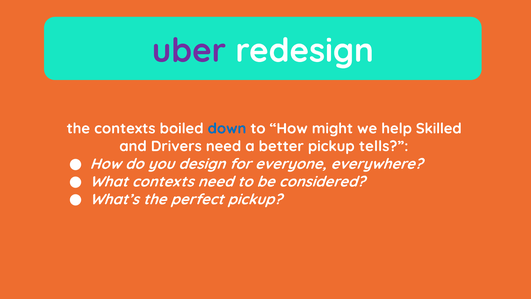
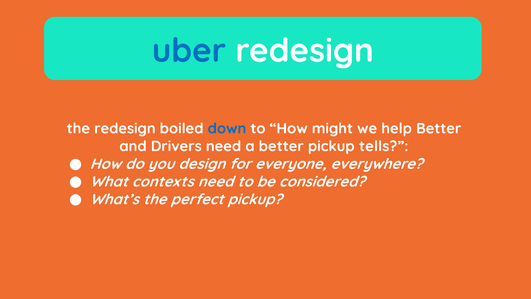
uber colour: purple -> blue (189, 51)
the contexts: contexts -> redesign (125, 128)
help Skilled: Skilled -> Better (439, 128)
